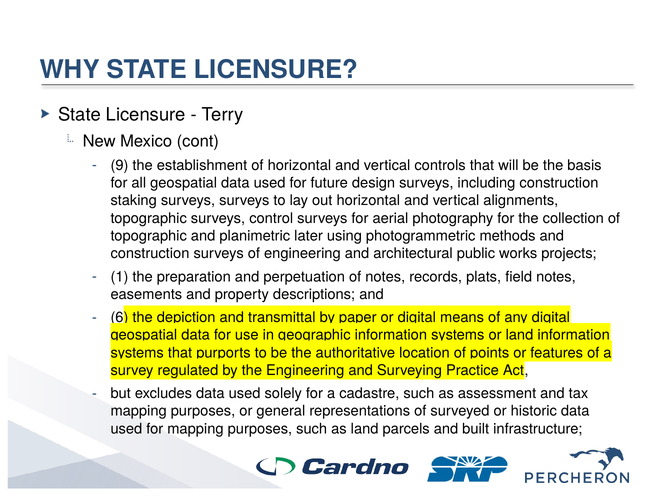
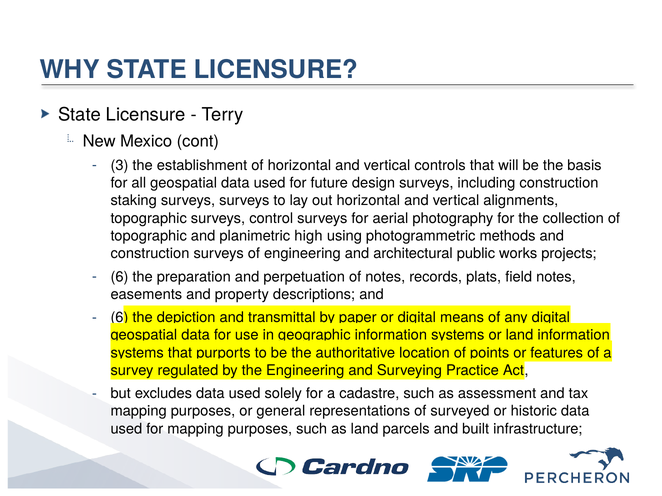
9: 9 -> 3 (119, 166)
later: later -> high (308, 236)
1: 1 -> 6 (119, 277)
